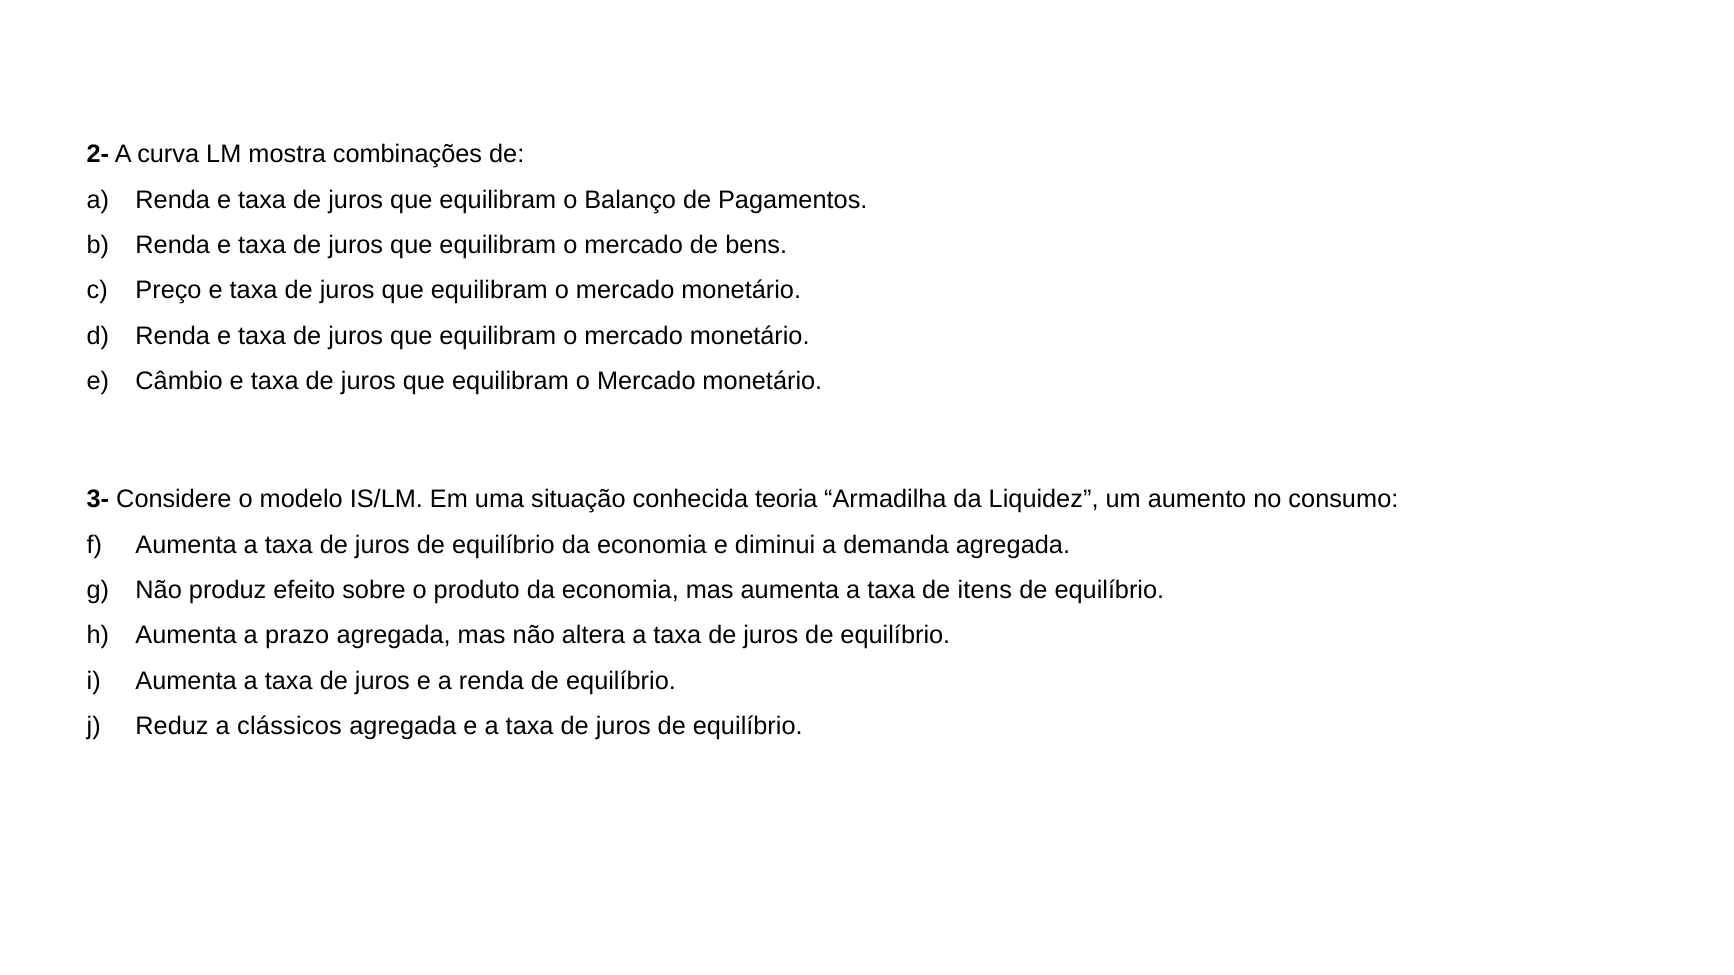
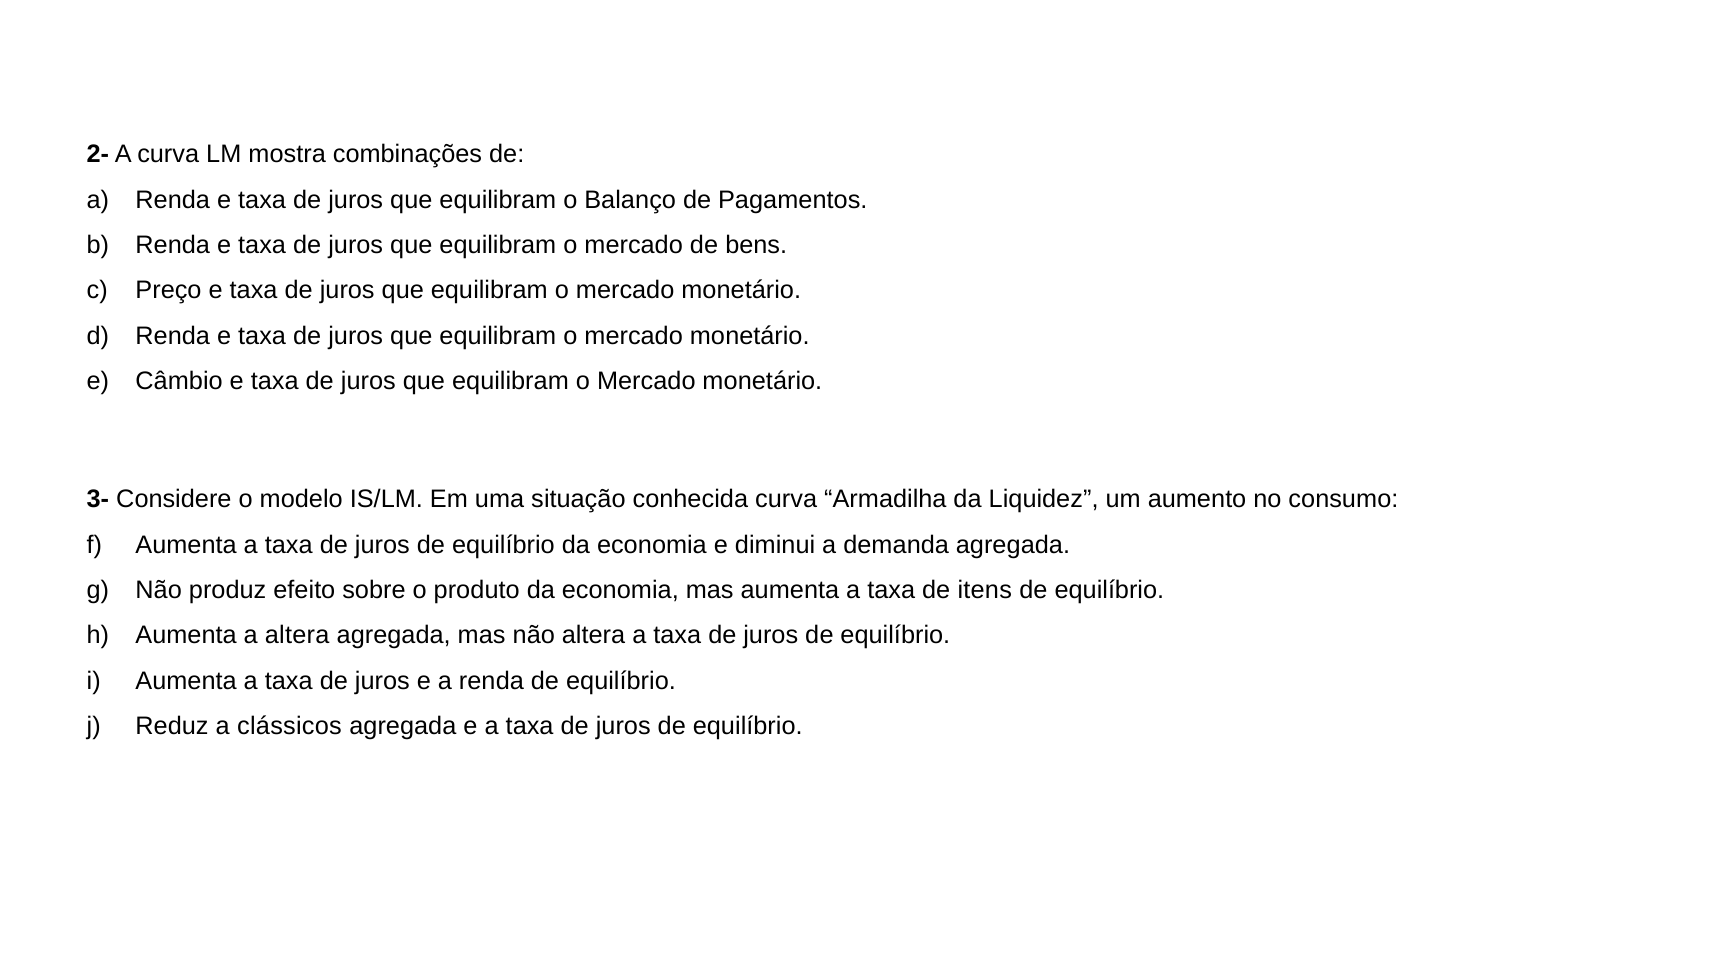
conhecida teoria: teoria -> curva (786, 500)
a prazo: prazo -> altera (297, 636)
